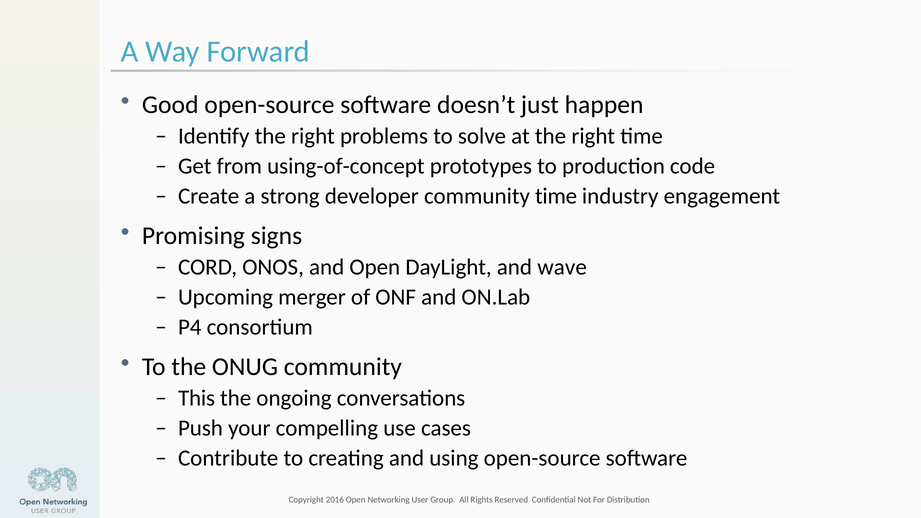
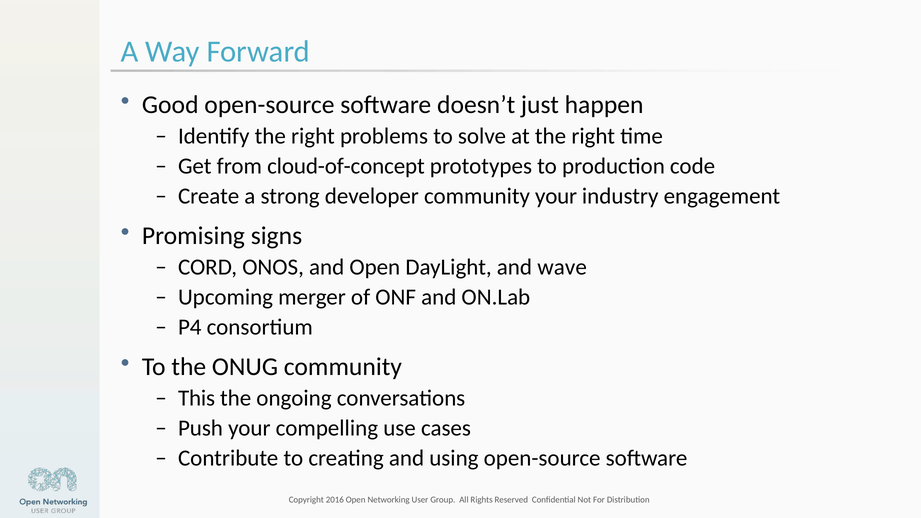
using-of-concept: using-of-concept -> cloud-of-concept (346, 166)
community time: time -> your (556, 196)
